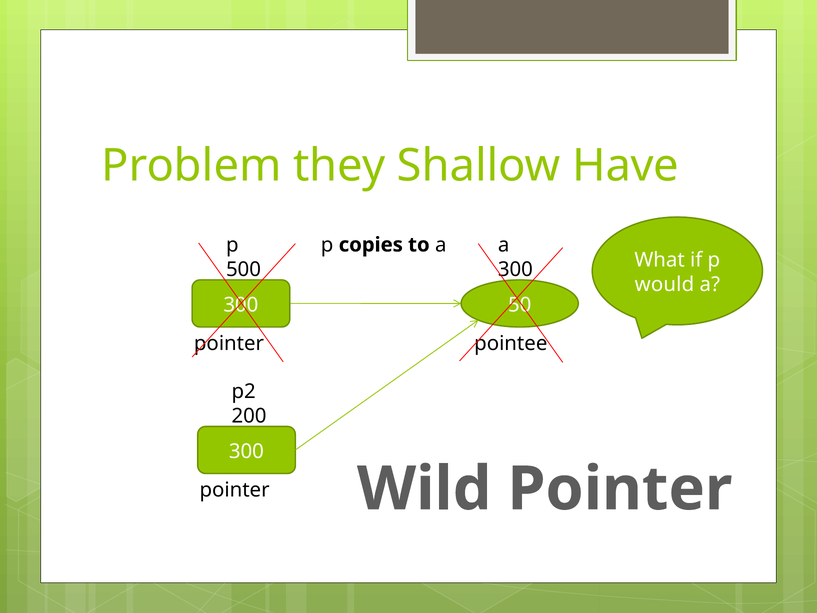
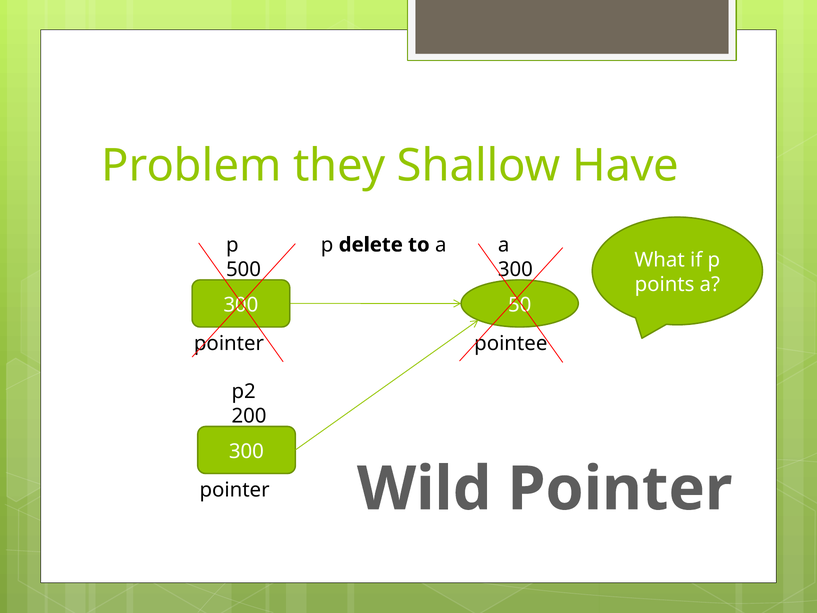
copies: copies -> delete (371, 245)
would: would -> points (665, 284)
